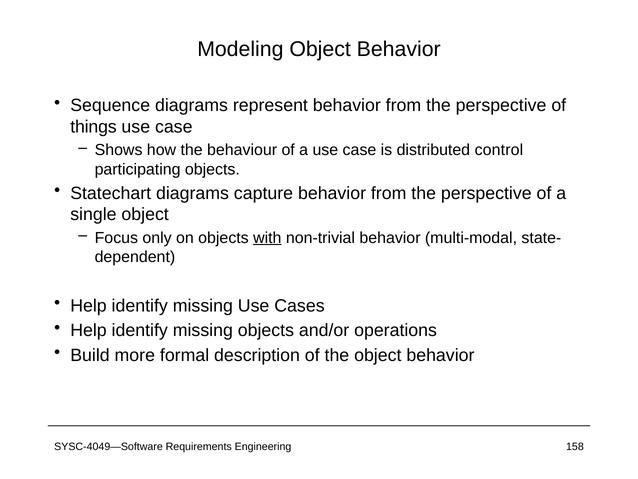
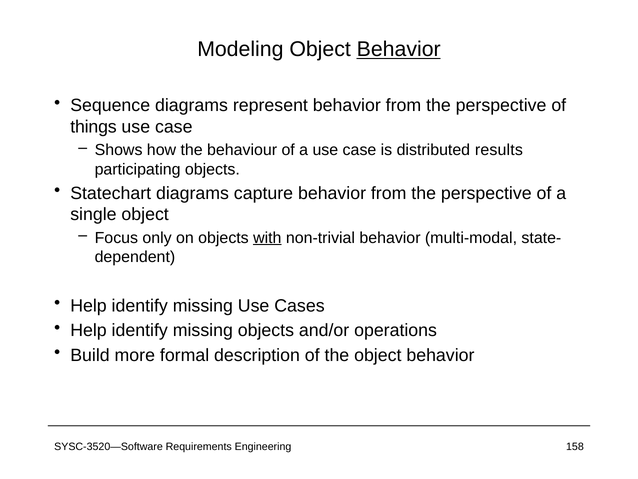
Behavior underline: none -> present (399, 49)
control: control -> results (499, 150)
SYSC-4049—Software: SYSC-4049—Software -> SYSC-3520—Software (109, 446)
